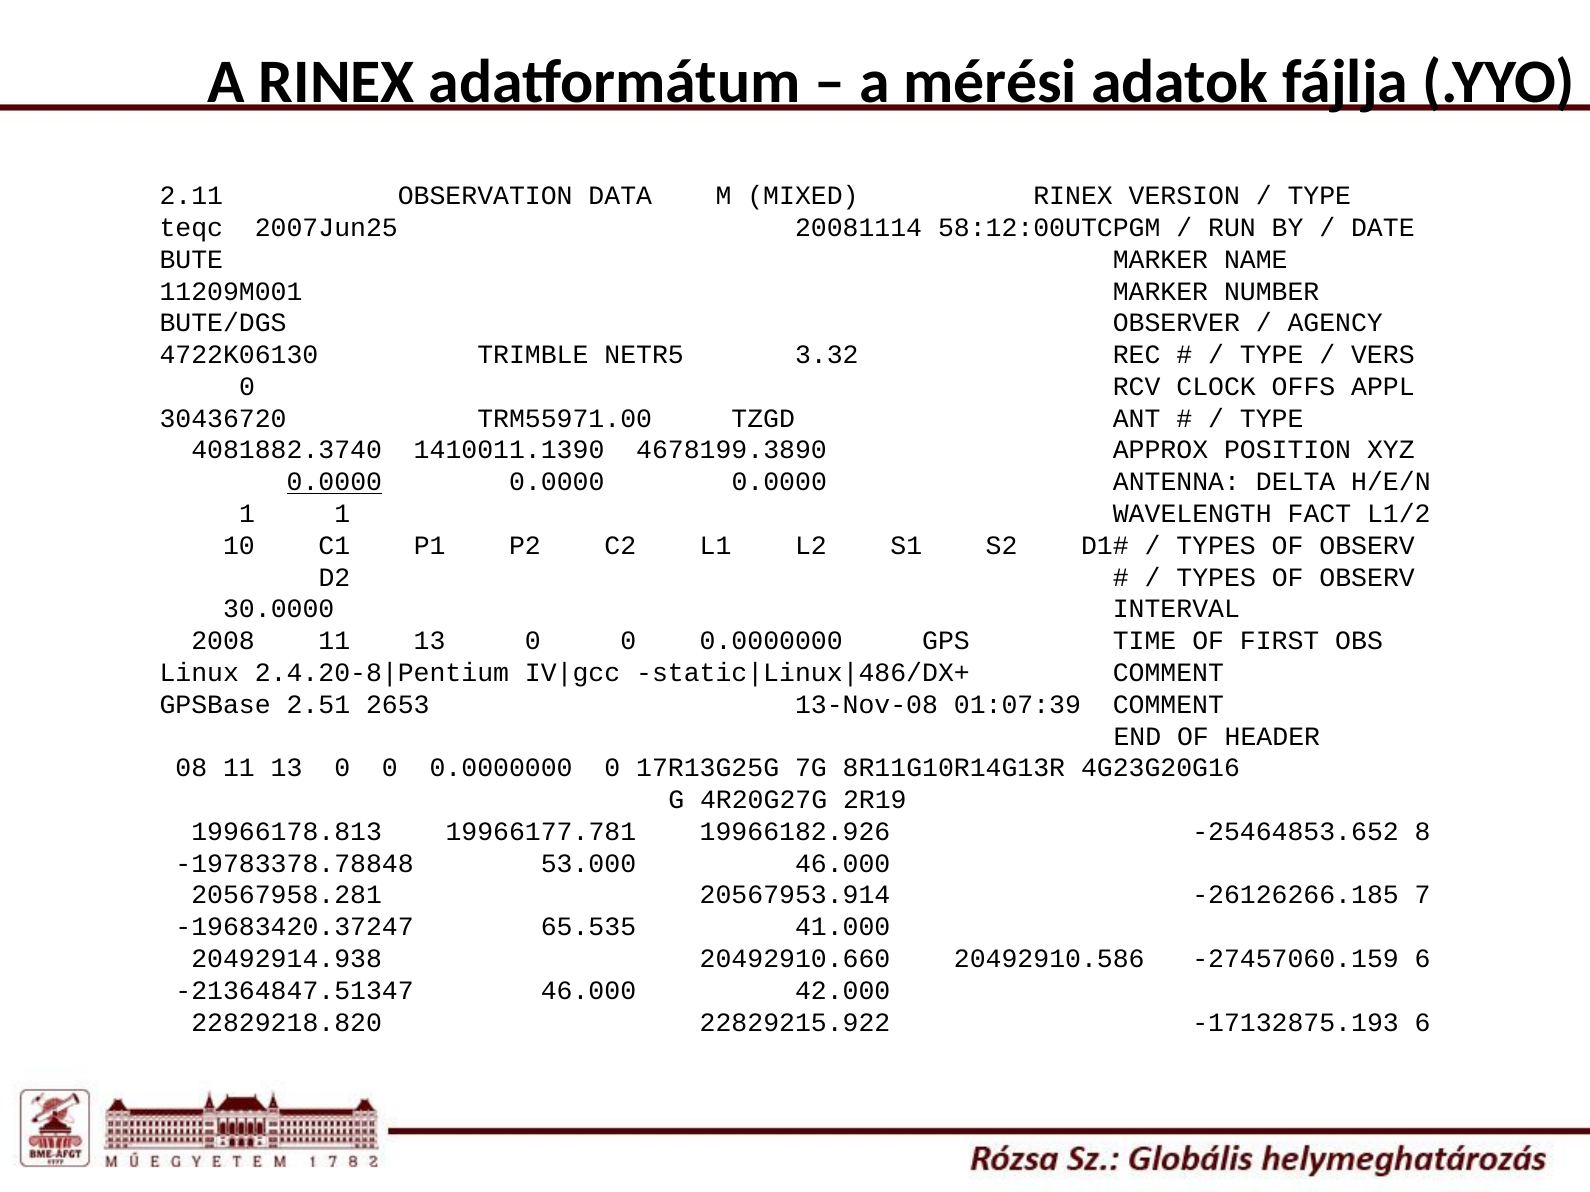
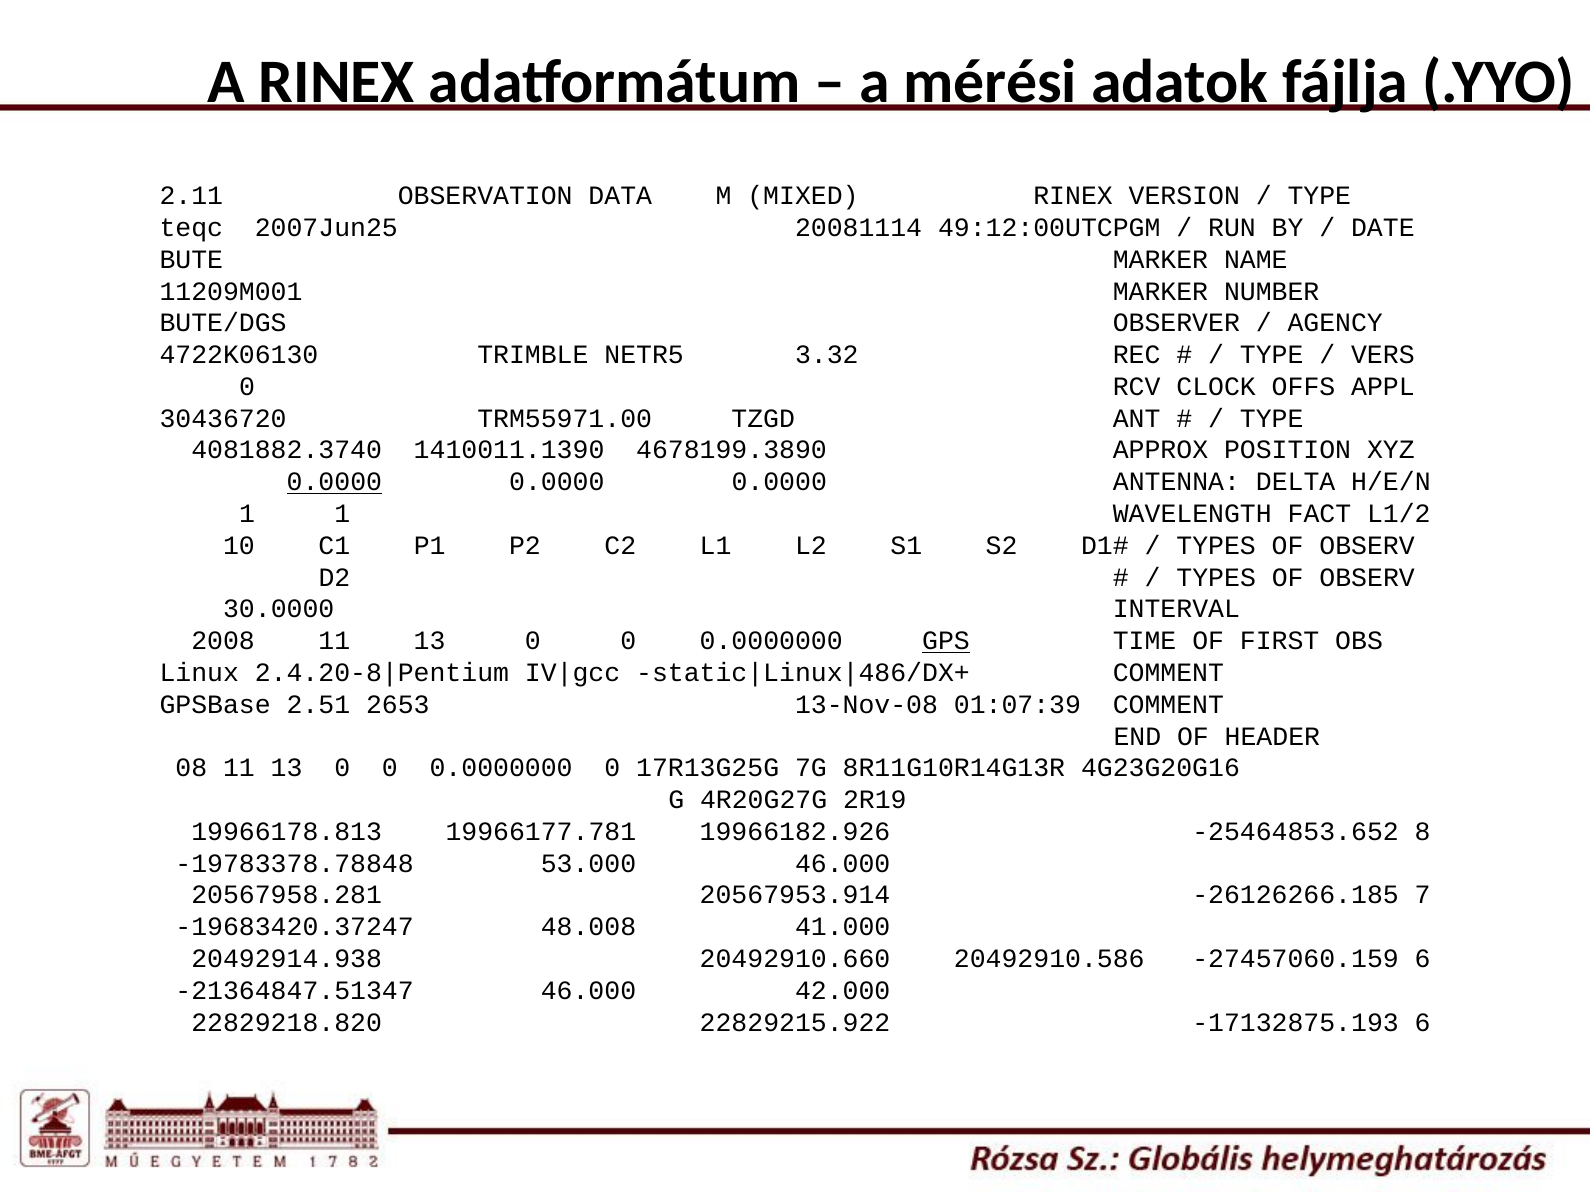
58:12:00UTCPGM: 58:12:00UTCPGM -> 49:12:00UTCPGM (1049, 228)
GPS underline: none -> present (946, 641)
65.535: 65.535 -> 48.008 (588, 927)
